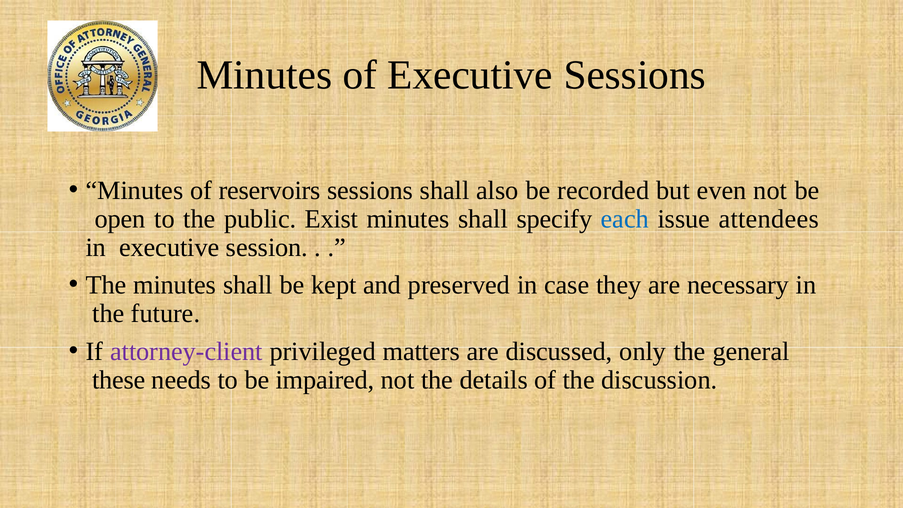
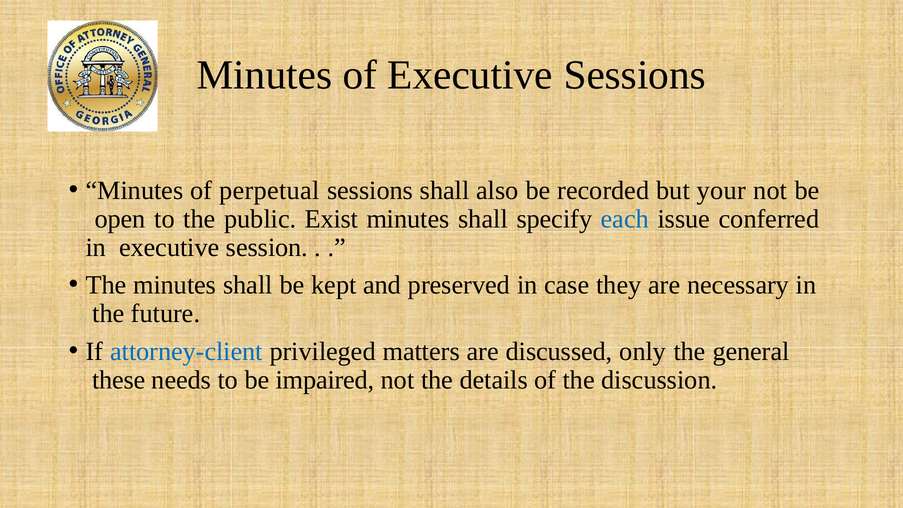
reservoirs: reservoirs -> perpetual (269, 191)
even: even -> your (722, 191)
attendees: attendees -> conferred (769, 219)
attorney-client colour: purple -> blue (186, 351)
